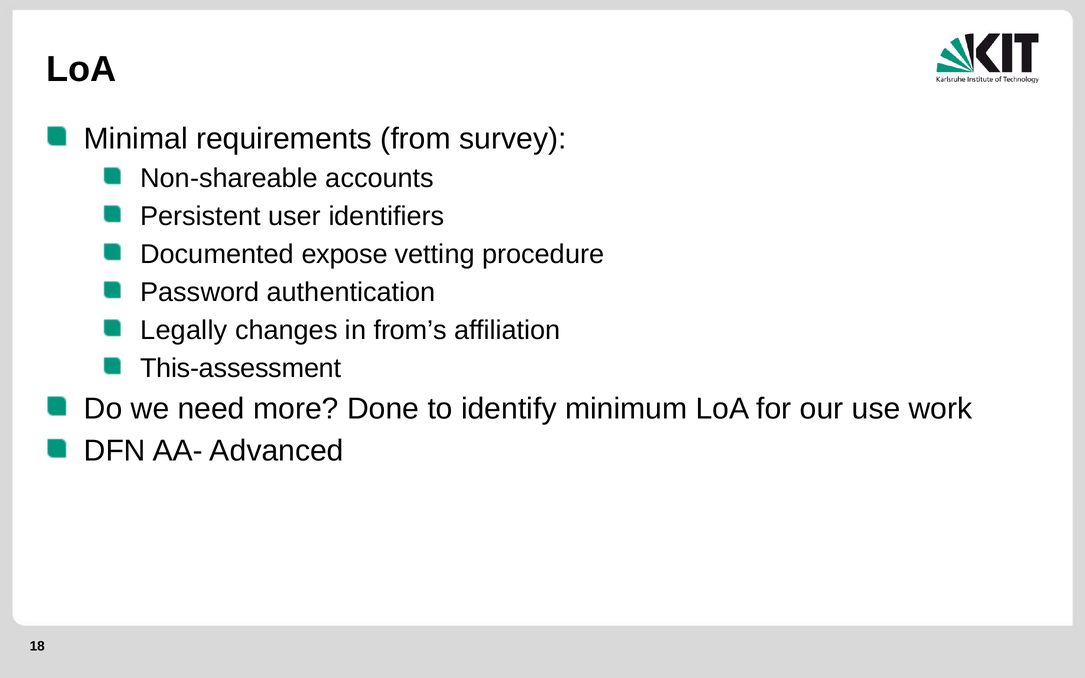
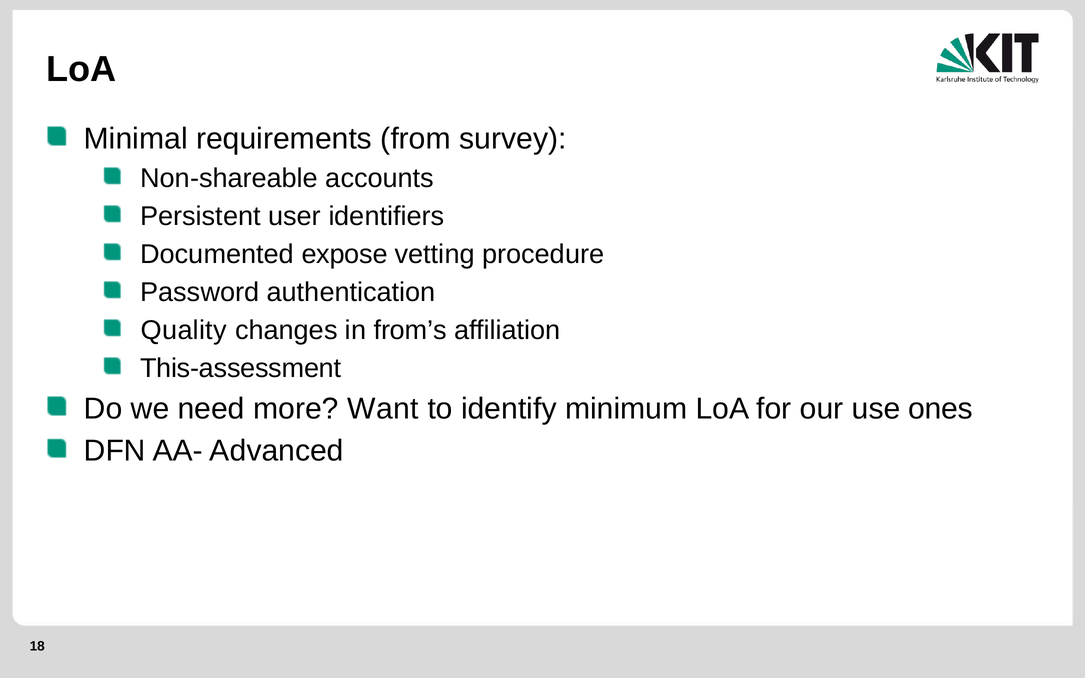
Legally: Legally -> Quality (184, 330)
Done: Done -> Want (383, 409)
work: work -> ones (941, 409)
